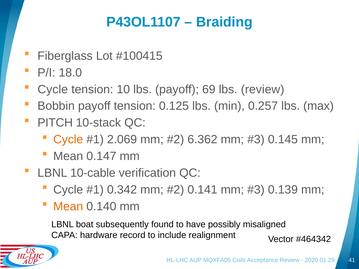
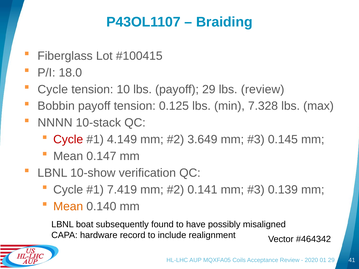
payoff 69: 69 -> 29 (209, 89)
0.257: 0.257 -> 7.328 (263, 106)
PITCH: PITCH -> NNNN (55, 123)
Cycle colour: orange -> red (68, 140)
2.069: 2.069 -> 4.149 (122, 140)
6.362: 6.362 -> 3.649 (202, 140)
10-cable: 10-cable -> 10-show (93, 173)
0.342: 0.342 -> 7.419 (122, 190)
